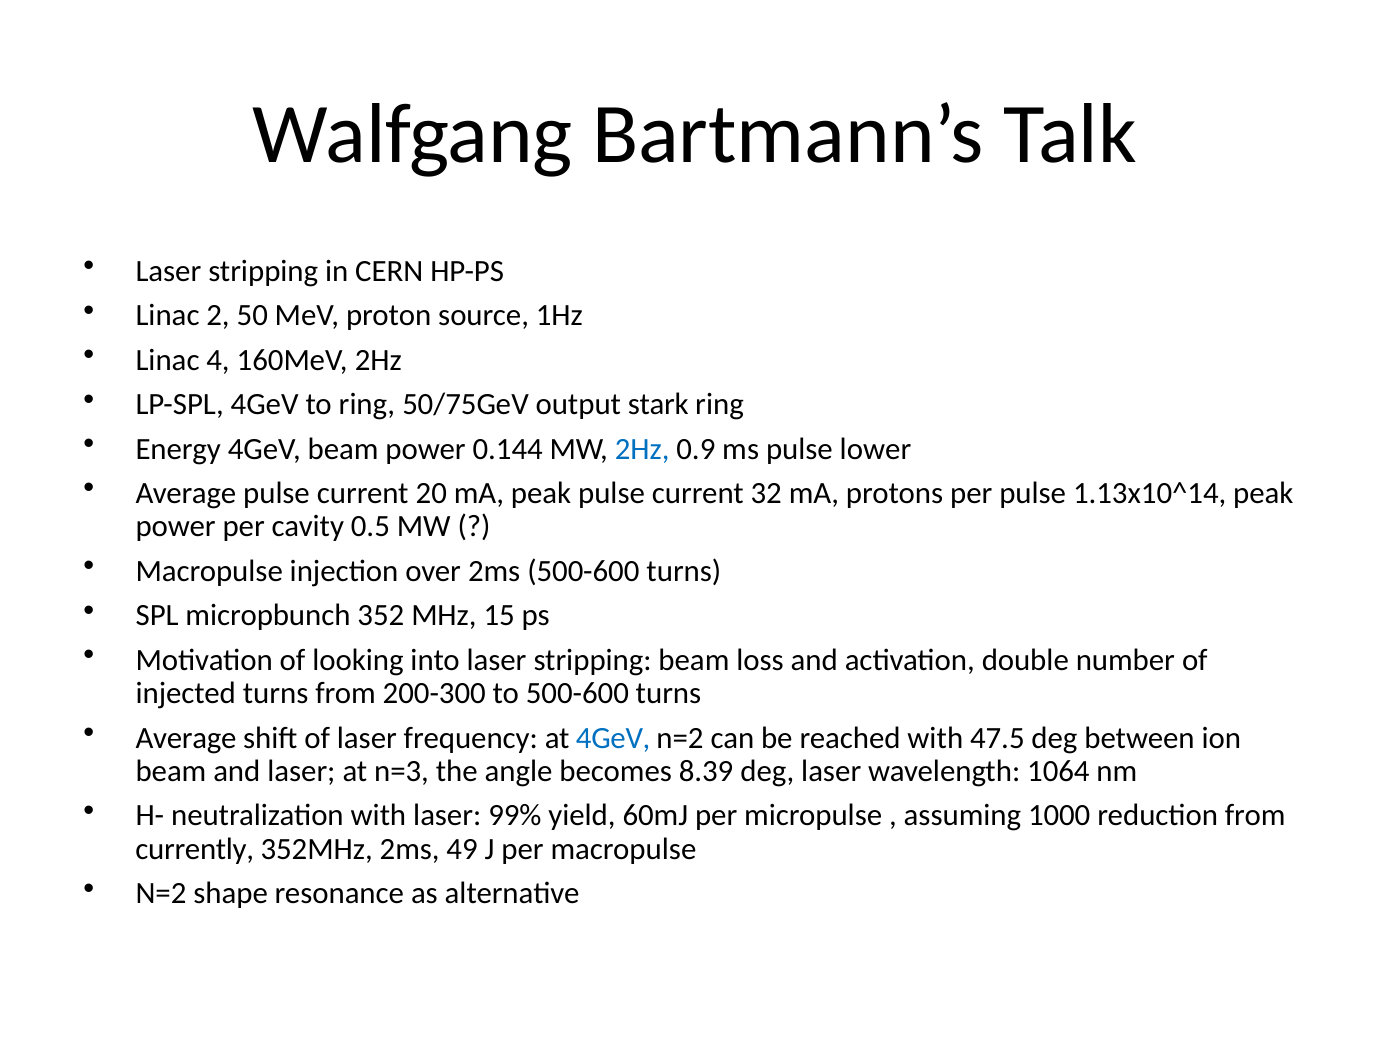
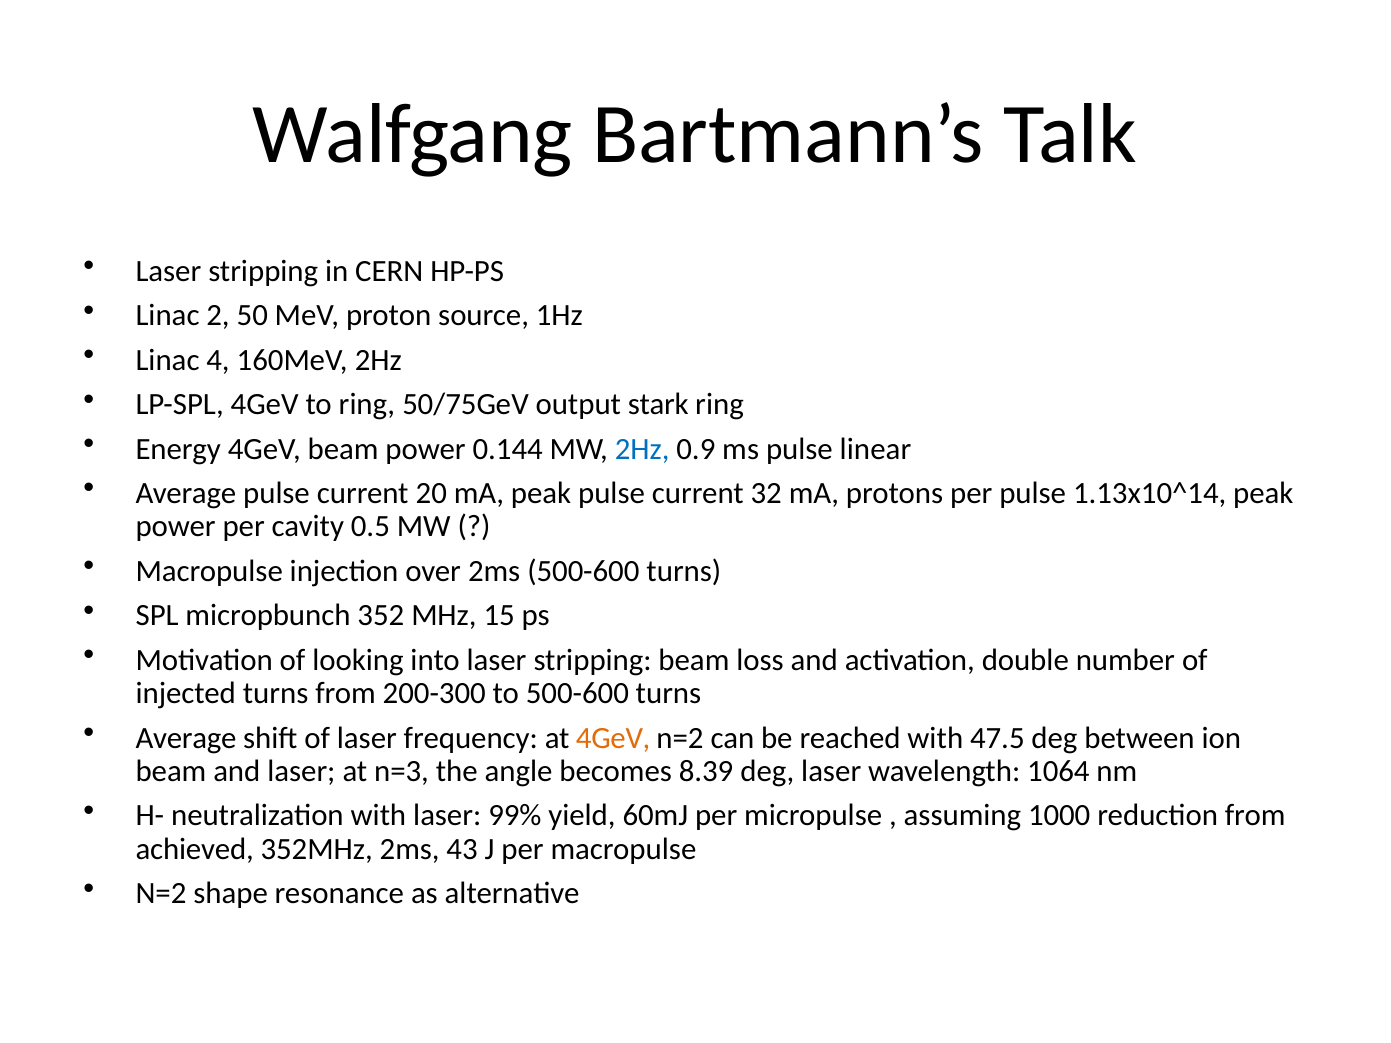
lower: lower -> linear (875, 449)
4GeV colour: blue -> orange (613, 738)
currently: currently -> achieved (195, 849)
49: 49 -> 43 (462, 849)
